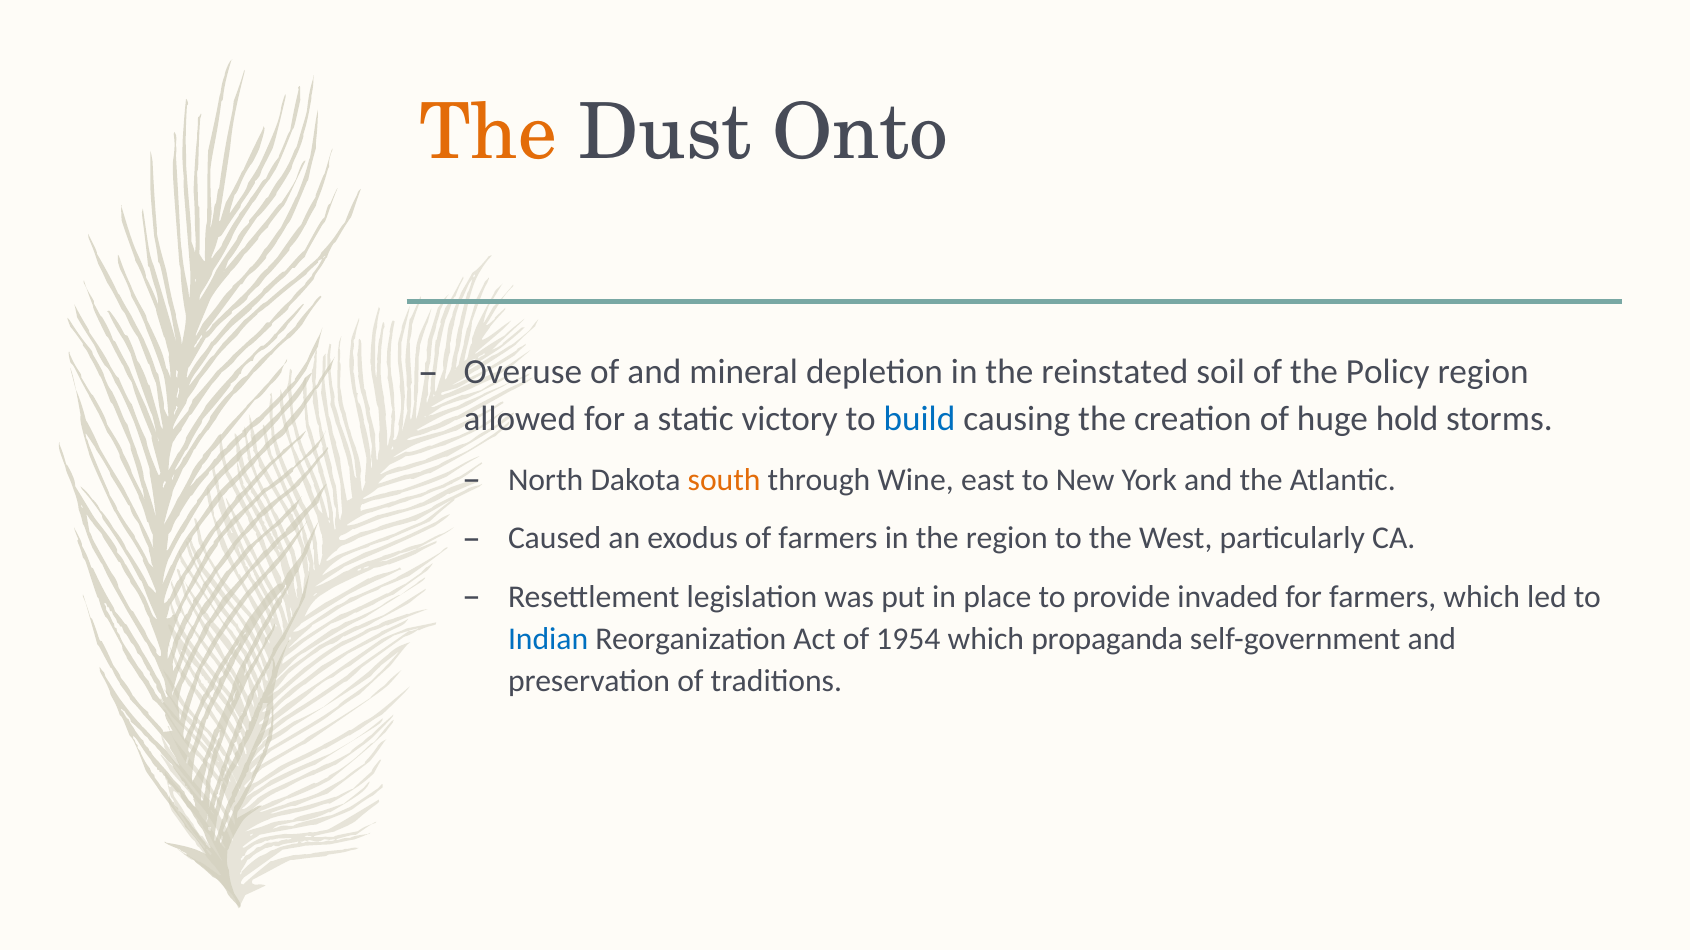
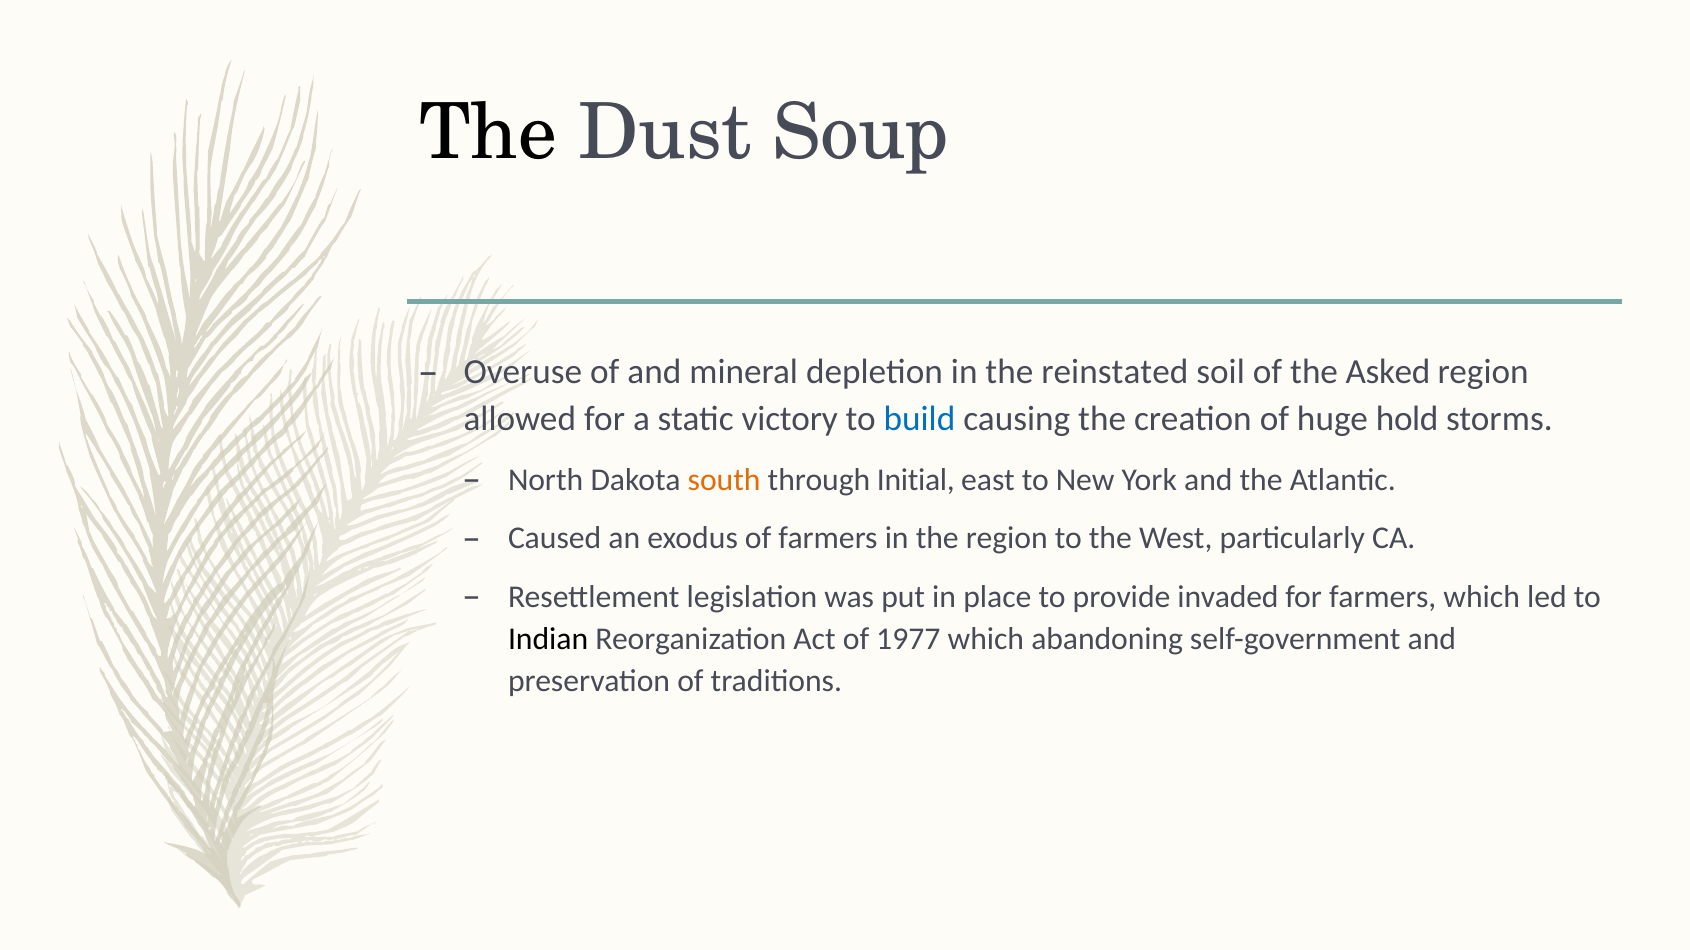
The colour: orange -> black (488, 133)
Onto: Onto -> Soup (861, 133)
Policy: Policy -> Asked (1388, 373)
Wine: Wine -> Initial (916, 480)
Indian colour: blue -> black (548, 639)
1954: 1954 -> 1977 (908, 639)
propaganda: propaganda -> abandoning (1107, 639)
